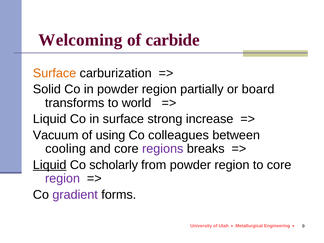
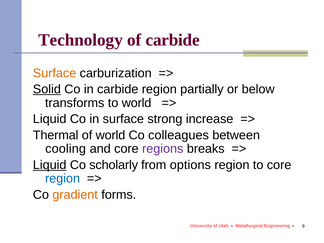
Welcoming: Welcoming -> Technology (81, 40)
Solid underline: none -> present (47, 89)
in powder: powder -> carbide (118, 89)
board: board -> below (258, 89)
Vacuum: Vacuum -> Thermal (56, 135)
of using: using -> world (110, 135)
from powder: powder -> options (190, 165)
region colour: purple -> blue (63, 178)
gradient colour: purple -> orange (75, 195)
